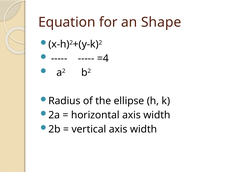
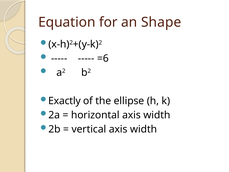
=4: =4 -> =6 (103, 58)
Radius: Radius -> Exactly (64, 101)
